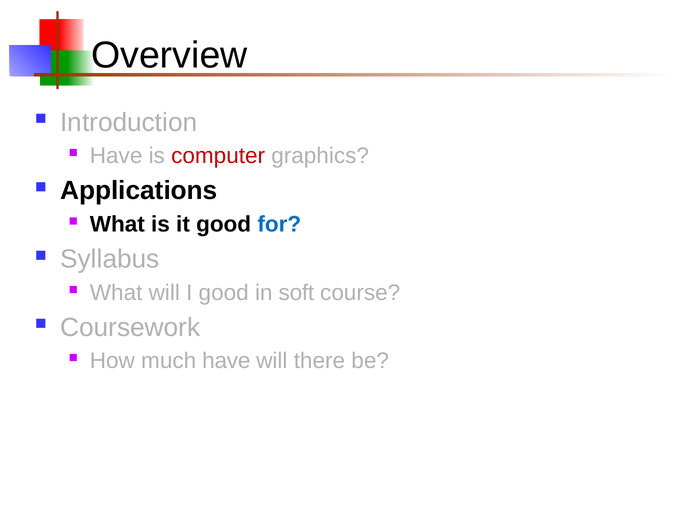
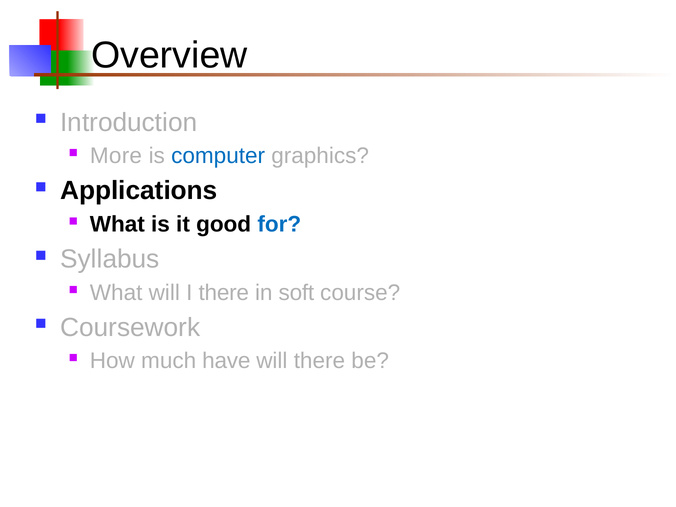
Have: Have -> More (116, 156)
computer colour: red -> blue (218, 156)
I good: good -> there (224, 293)
